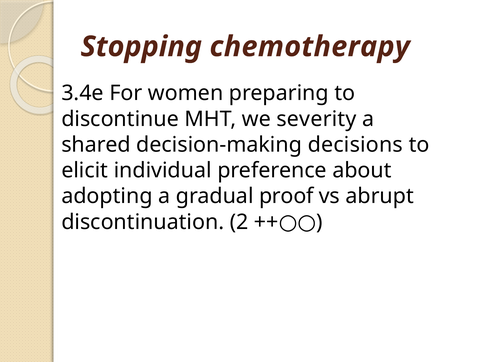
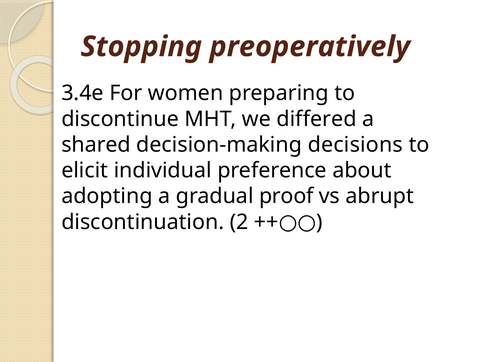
chemotherapy: chemotherapy -> preoperatively (310, 47)
severity: severity -> differed (317, 119)
